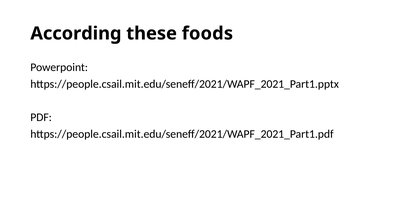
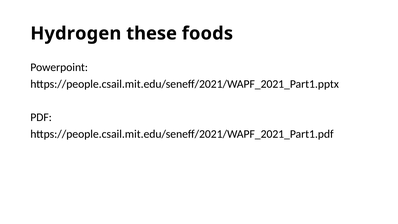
According: According -> Hydrogen (76, 33)
